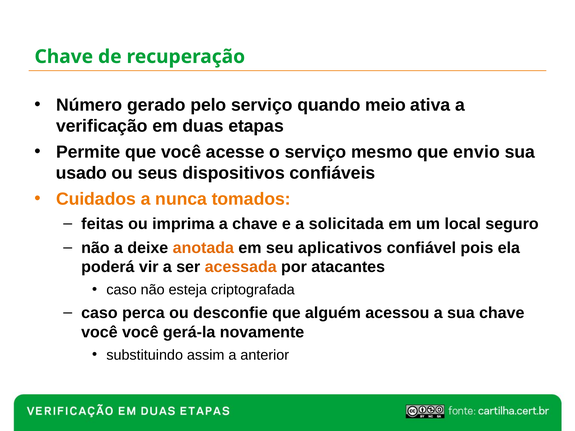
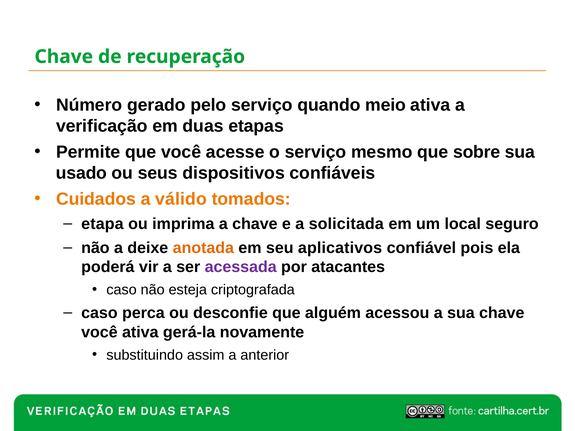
envio: envio -> sobre (477, 152)
nunca: nunca -> válido (181, 199)
feitas: feitas -> etapa (102, 224)
acessada colour: orange -> purple (241, 267)
você você: você -> ativa (140, 332)
